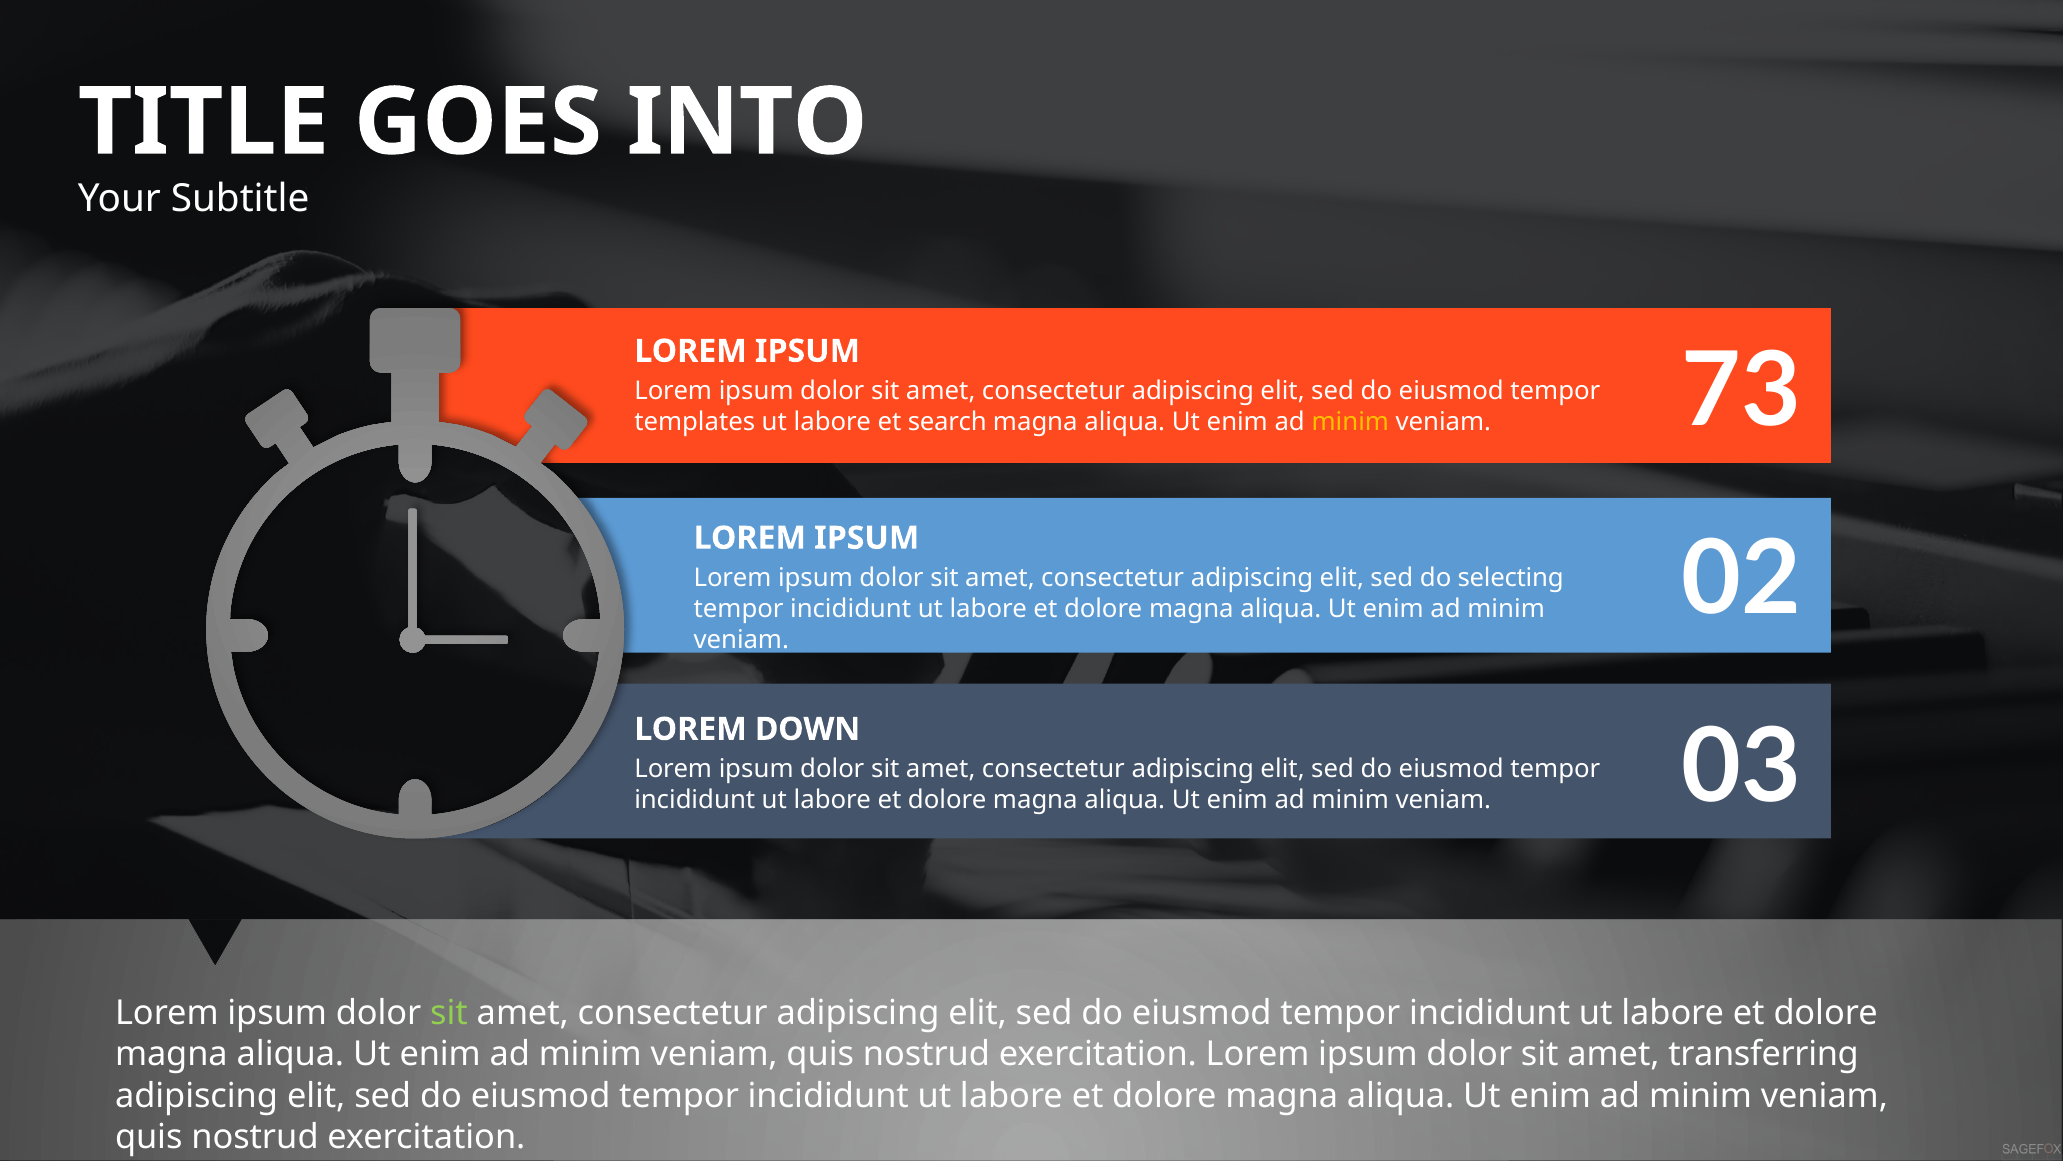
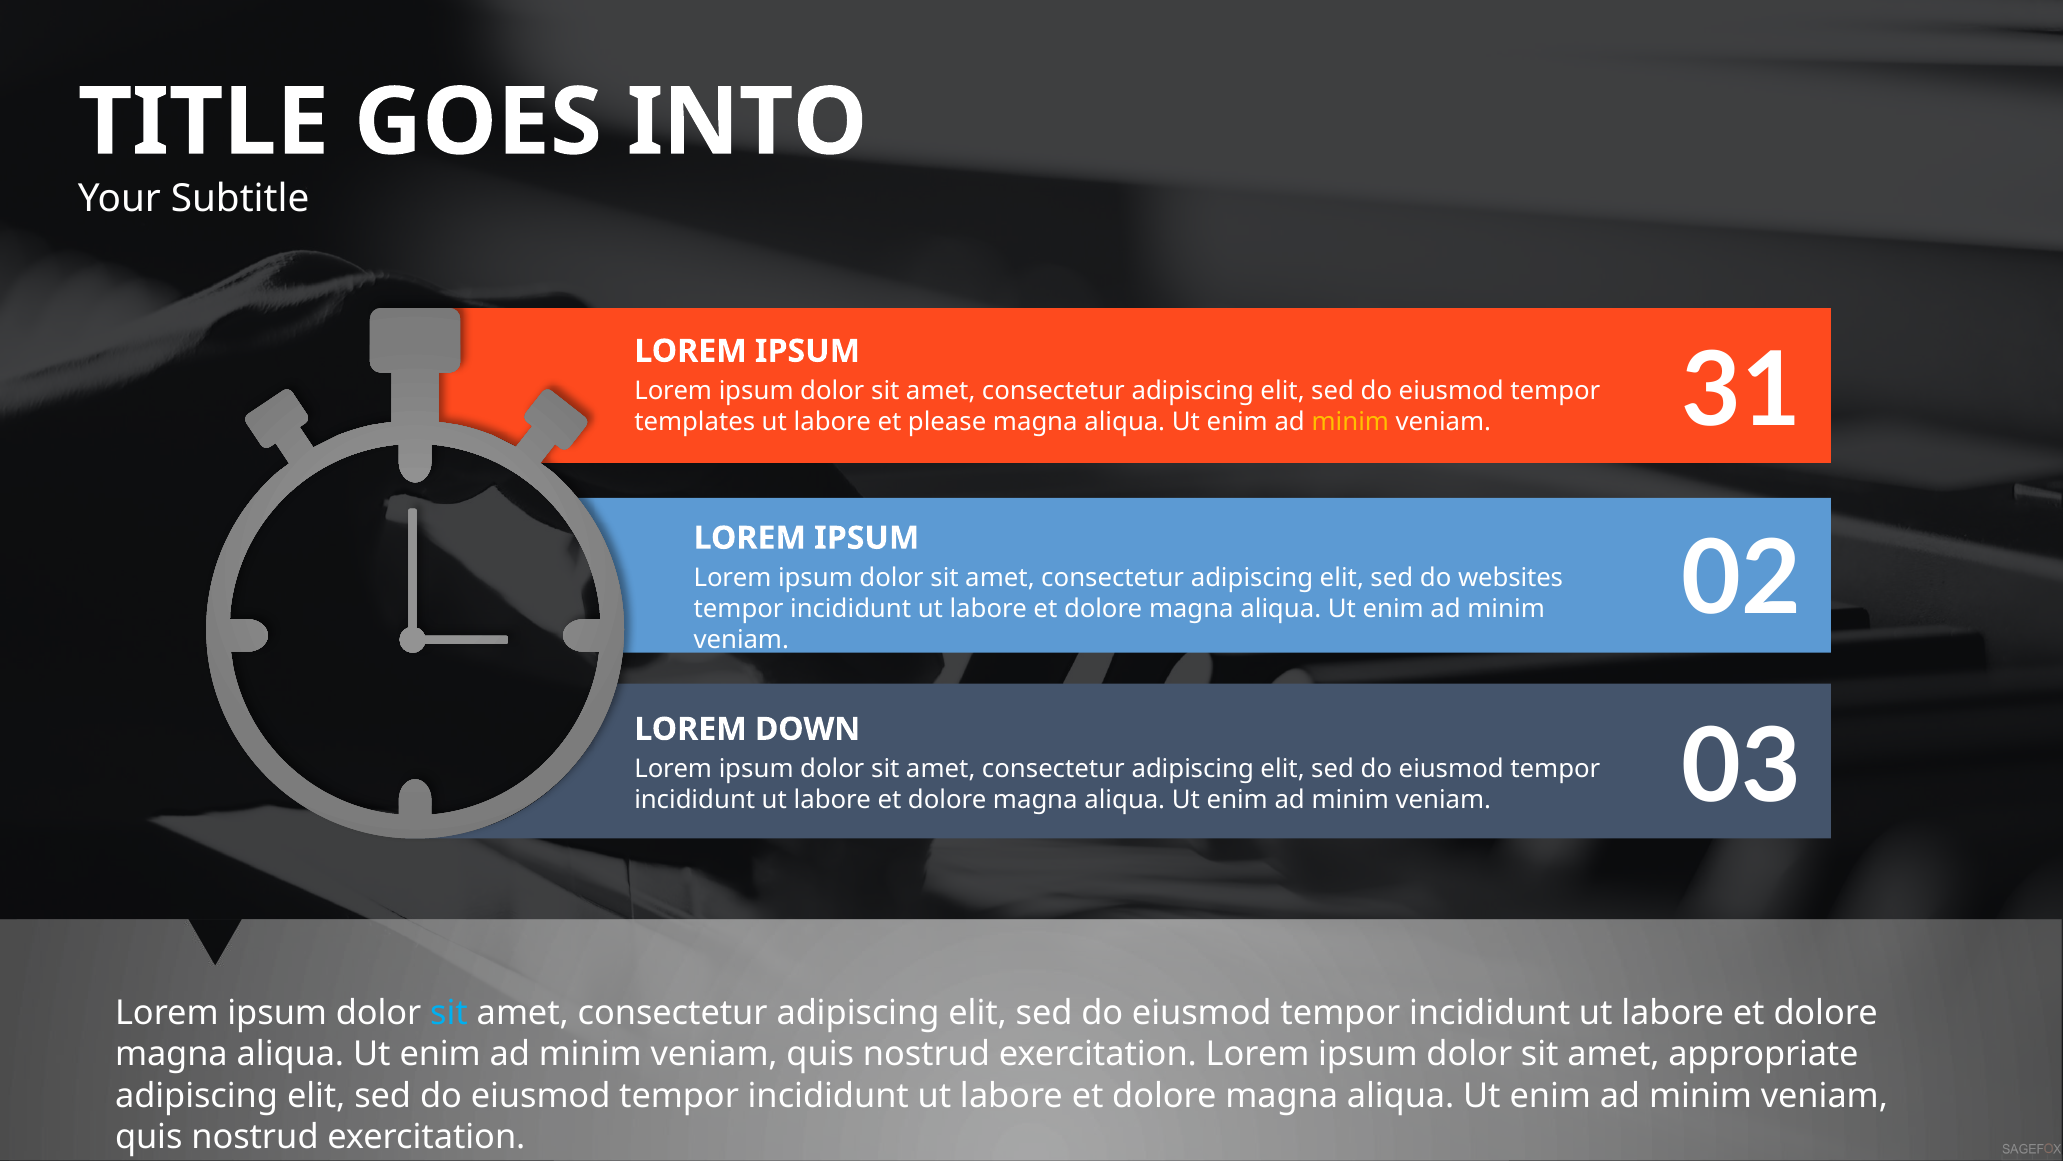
search: search -> please (947, 421)
73: 73 -> 31 (1741, 392)
selecting: selecting -> websites (1511, 577)
sit colour: light green -> light blue (449, 1013)
transferring: transferring -> appropriate (1763, 1054)
